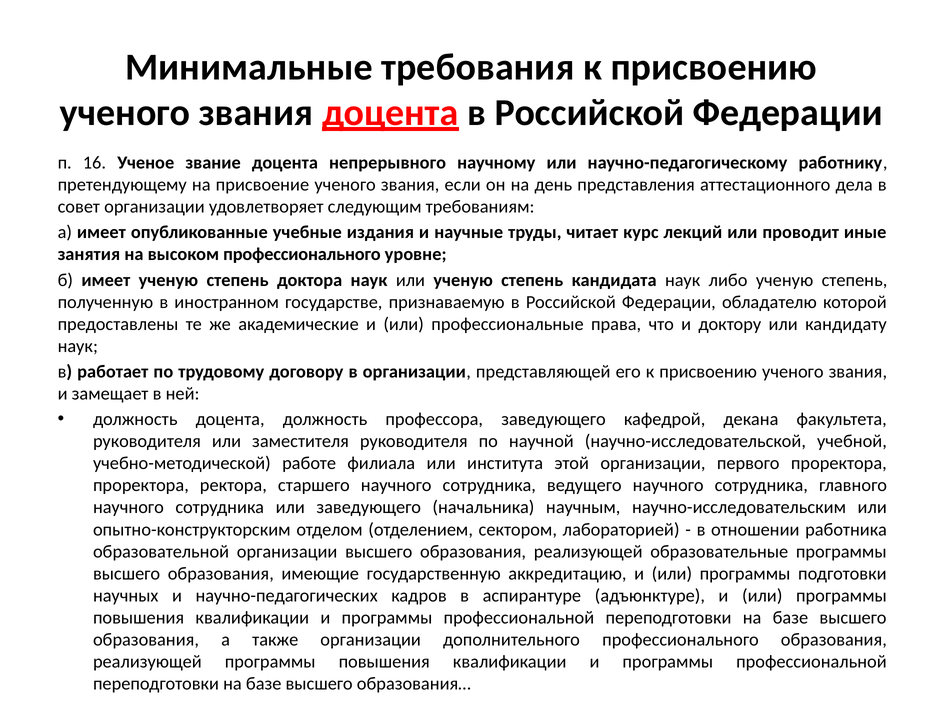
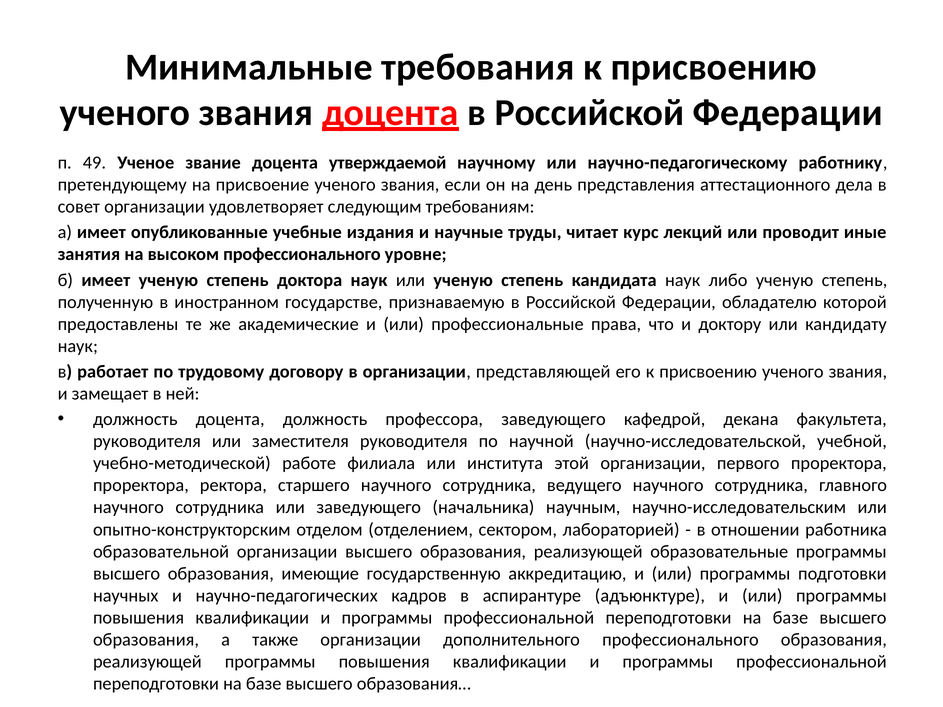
16: 16 -> 49 (94, 163)
непрерывного: непрерывного -> утверждаемой (388, 163)
